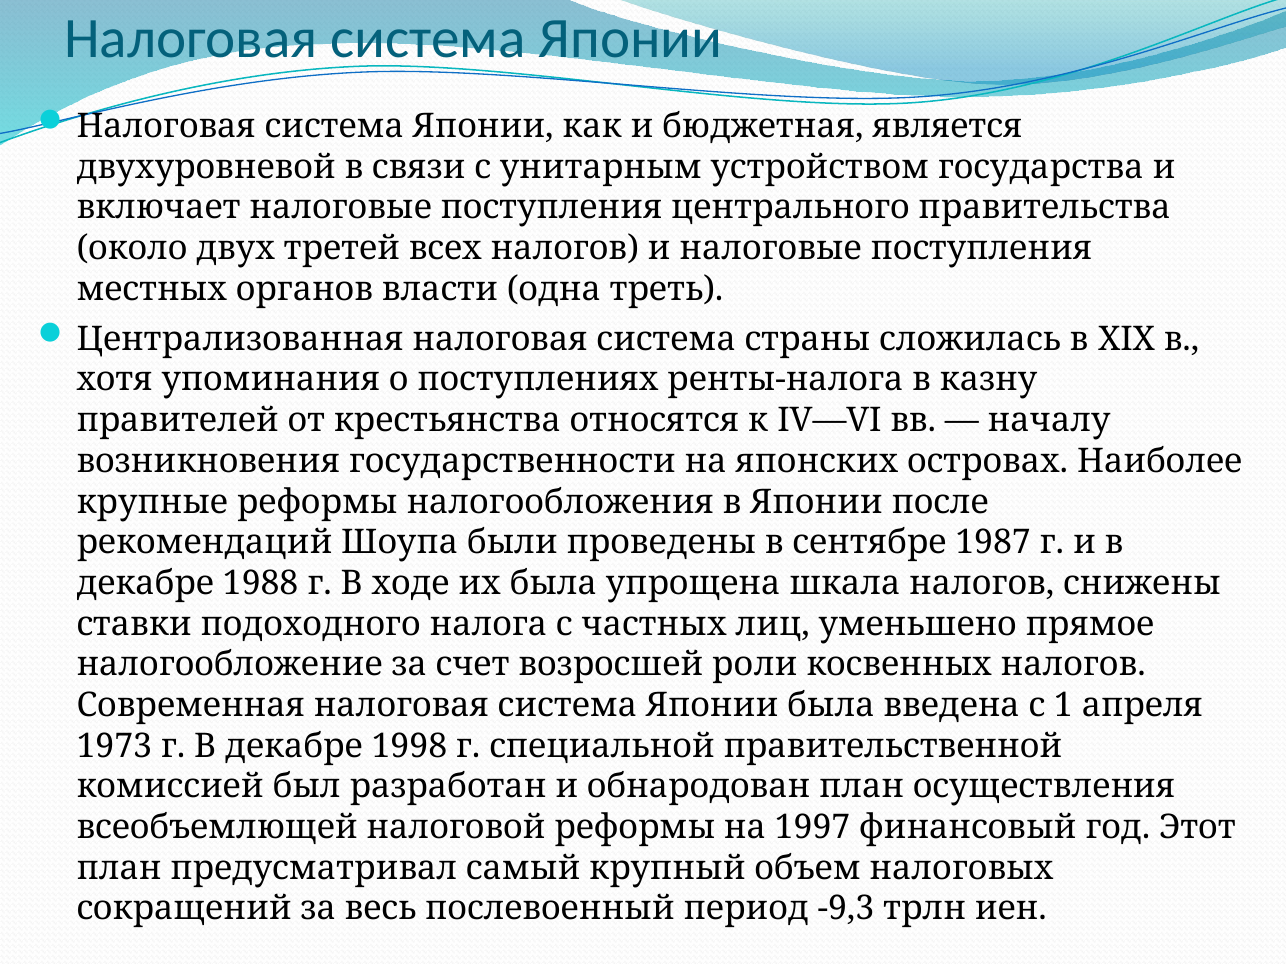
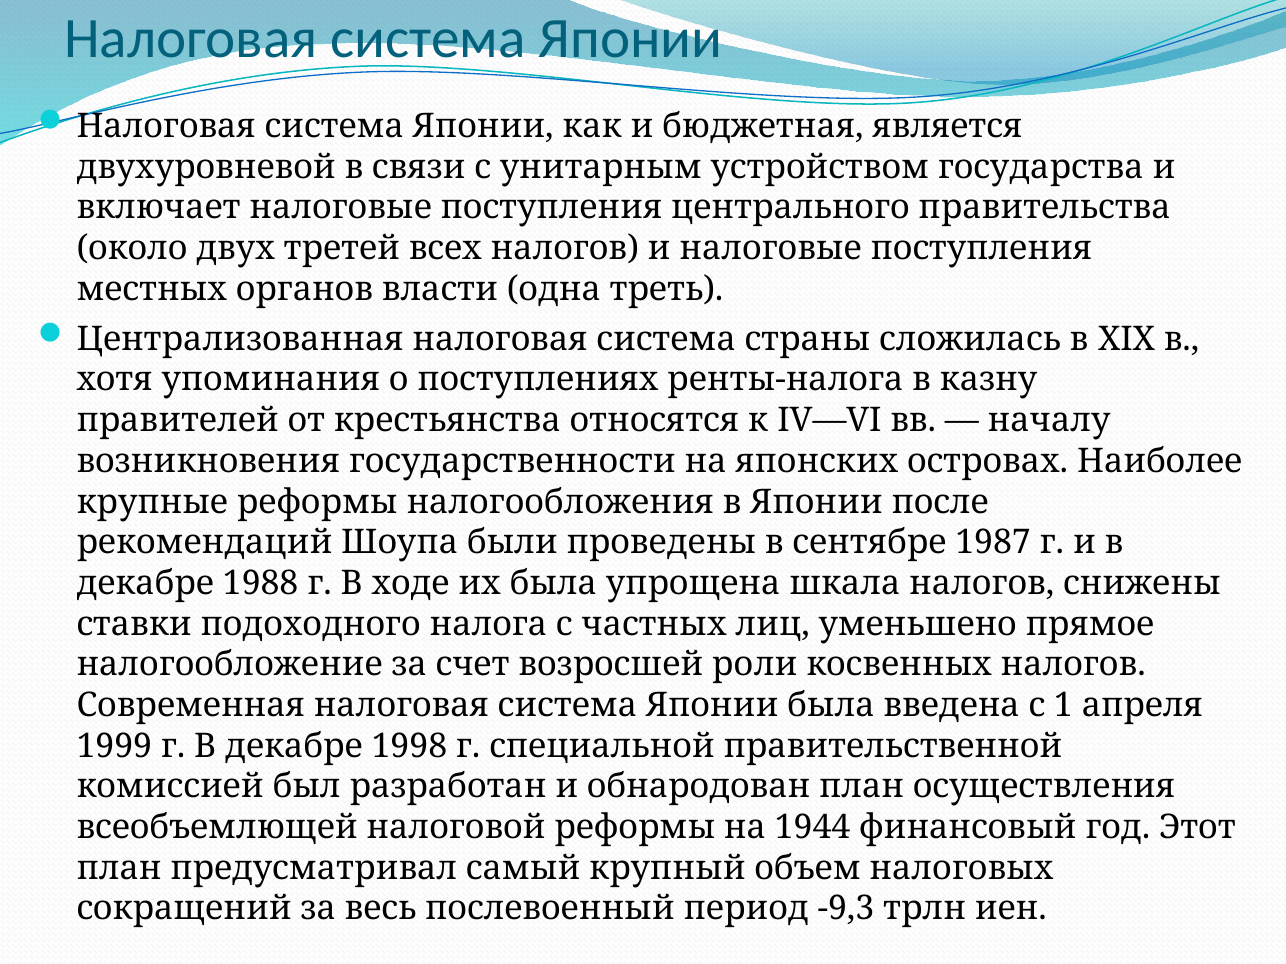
1973: 1973 -> 1999 (114, 746)
1997: 1997 -> 1944 (813, 828)
